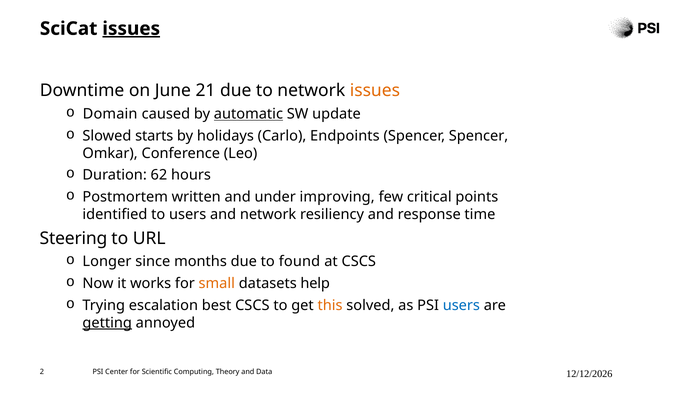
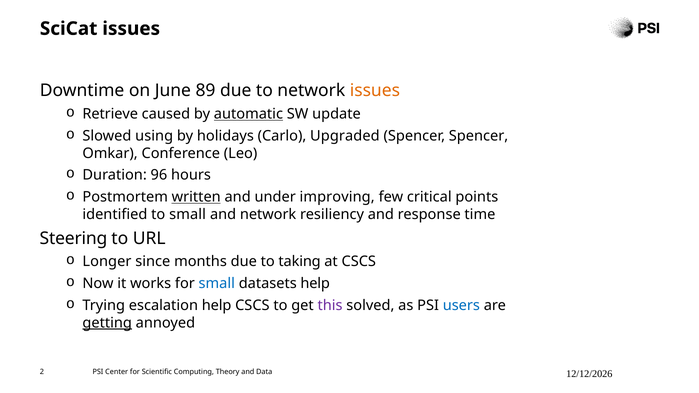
issues underline: present -> none (131, 29)
21: 21 -> 89 (206, 91)
Domain: Domain -> Retrieve (110, 114)
starts: starts -> using (154, 136)
Endpoints: Endpoints -> Upgraded (345, 136)
62: 62 -> 96 (159, 175)
written underline: none -> present (196, 197)
to users: users -> small (188, 215)
found: found -> taking (300, 262)
small colour: orange -> blue (217, 284)
escalation best: best -> help (217, 305)
this colour: orange -> purple (330, 305)
